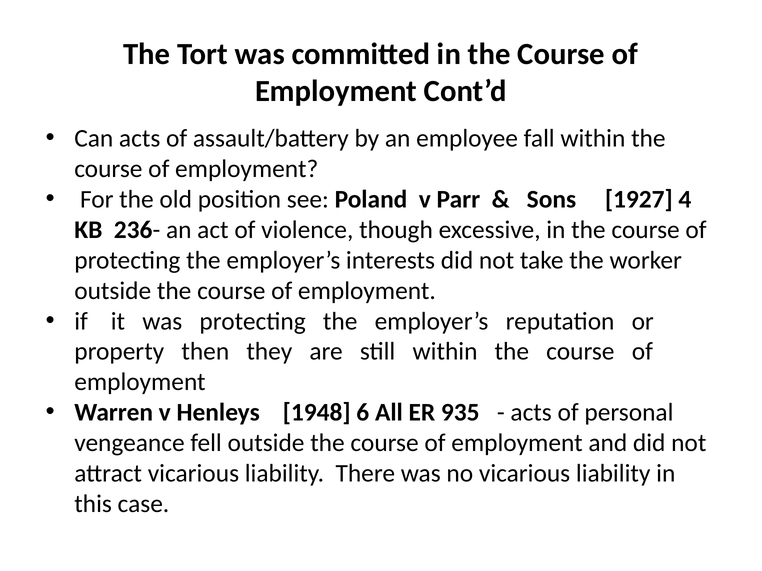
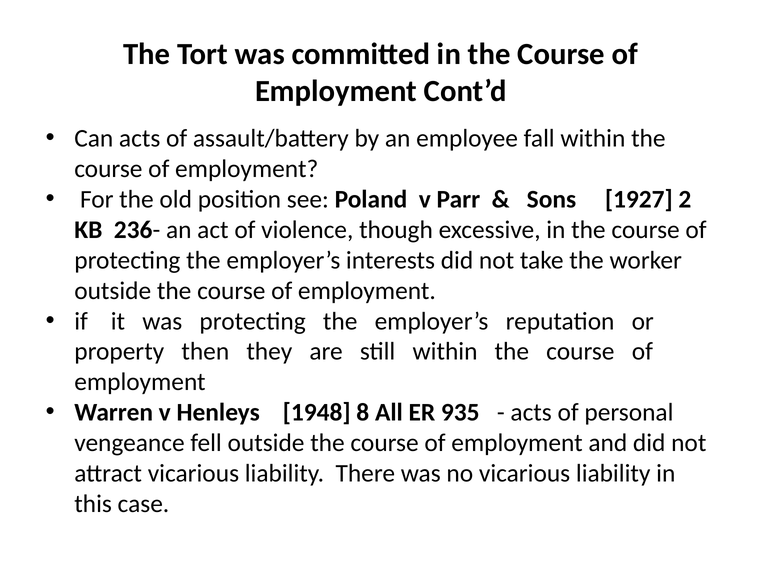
4: 4 -> 2 (685, 200)
6: 6 -> 8 (363, 413)
